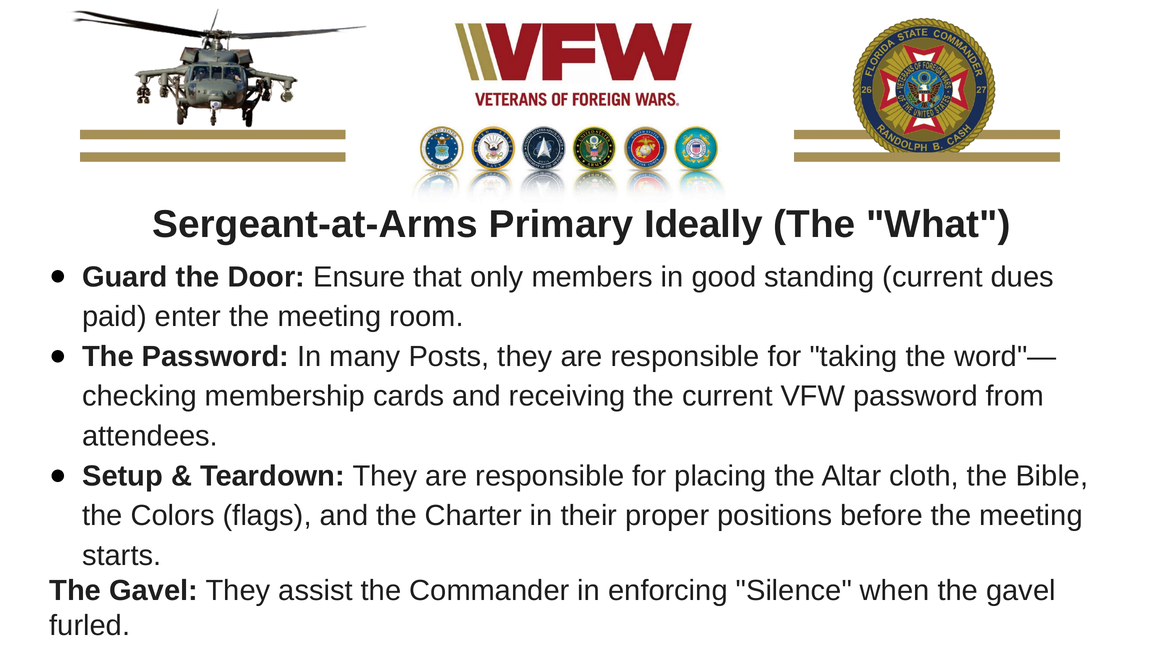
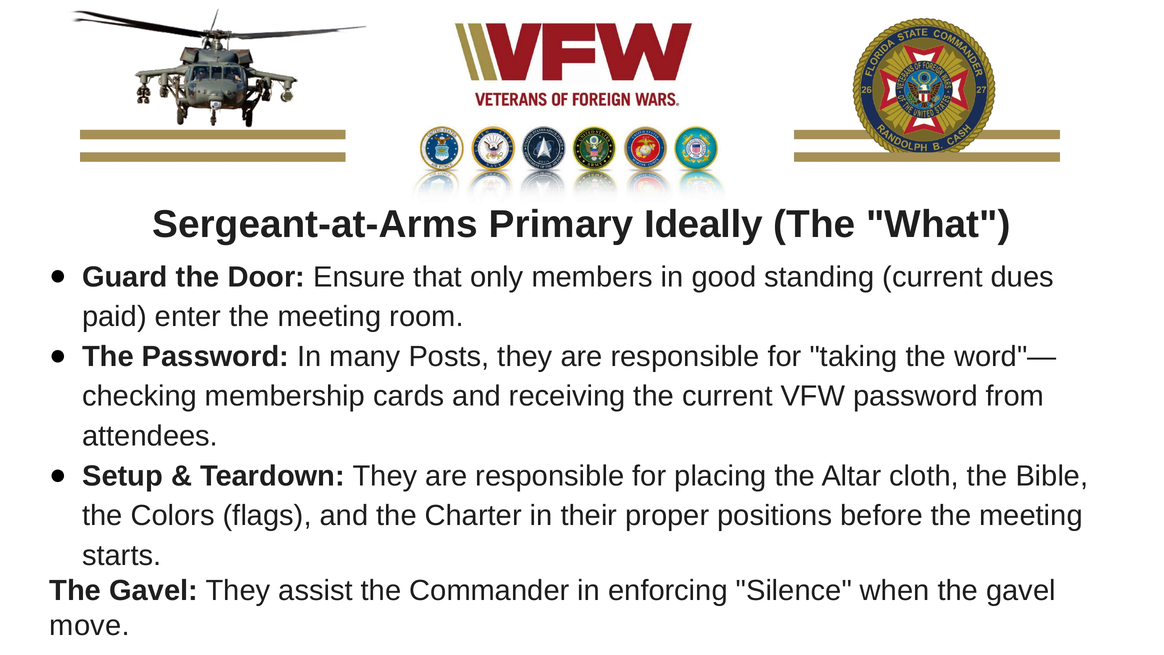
furled: furled -> move (90, 625)
